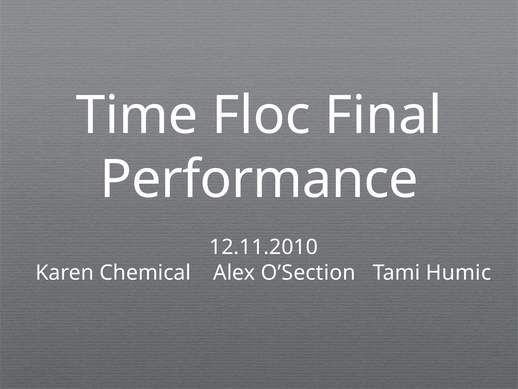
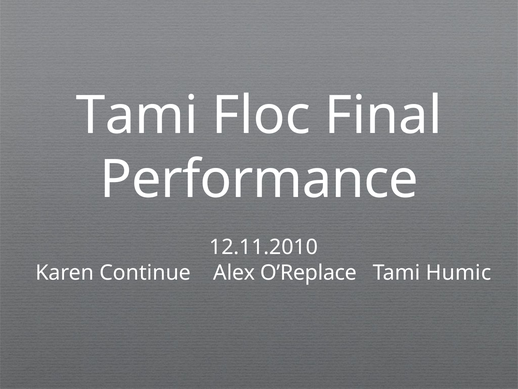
Time: Time -> Tami (137, 116)
Chemical: Chemical -> Continue (145, 272)
O’Section: O’Section -> O’Replace (308, 272)
